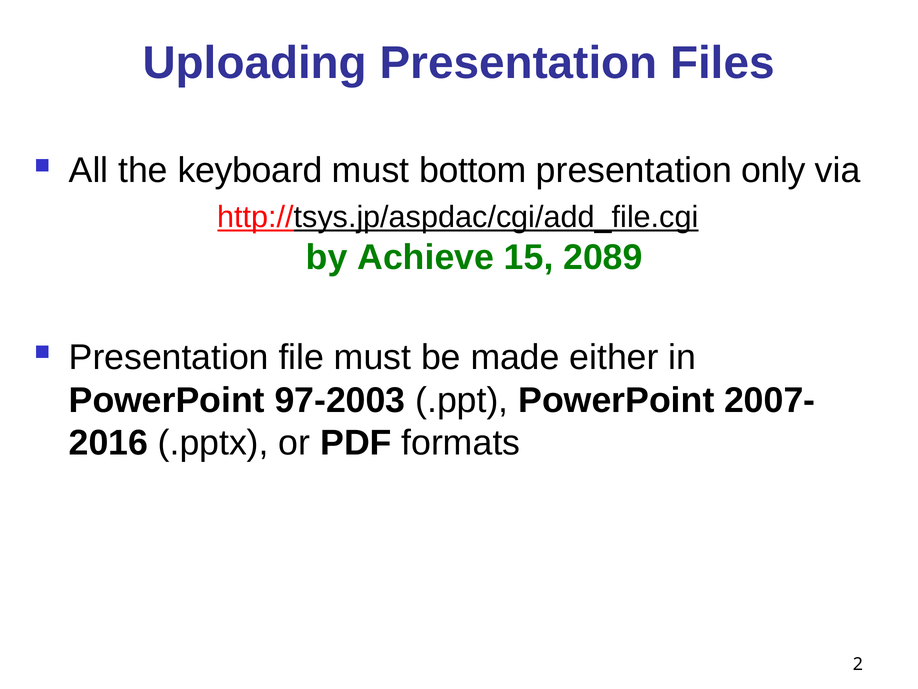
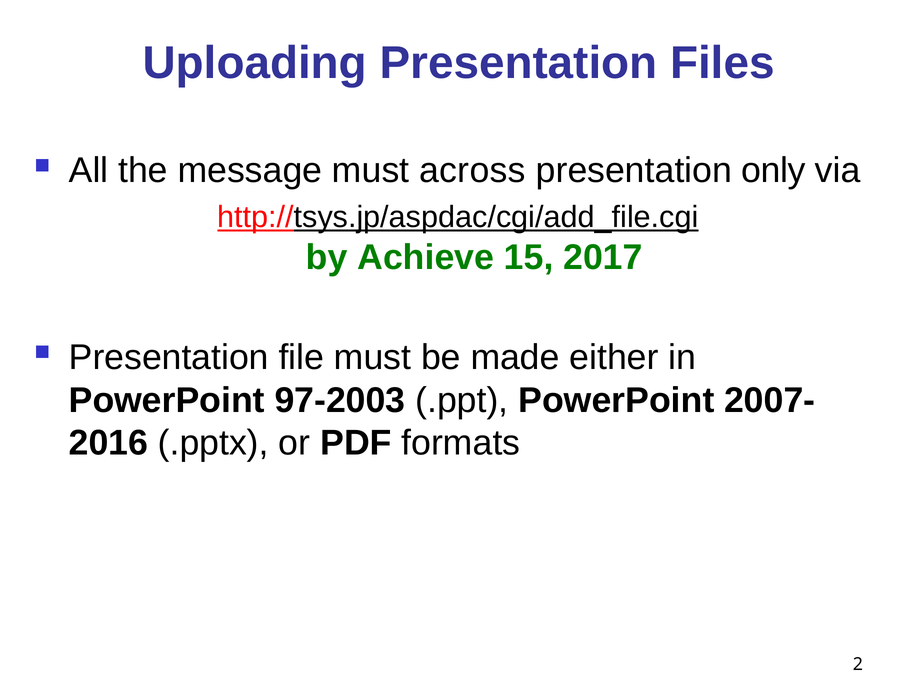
keyboard: keyboard -> message (250, 170)
bottom: bottom -> across (472, 170)
2089: 2089 -> 2017 (603, 257)
